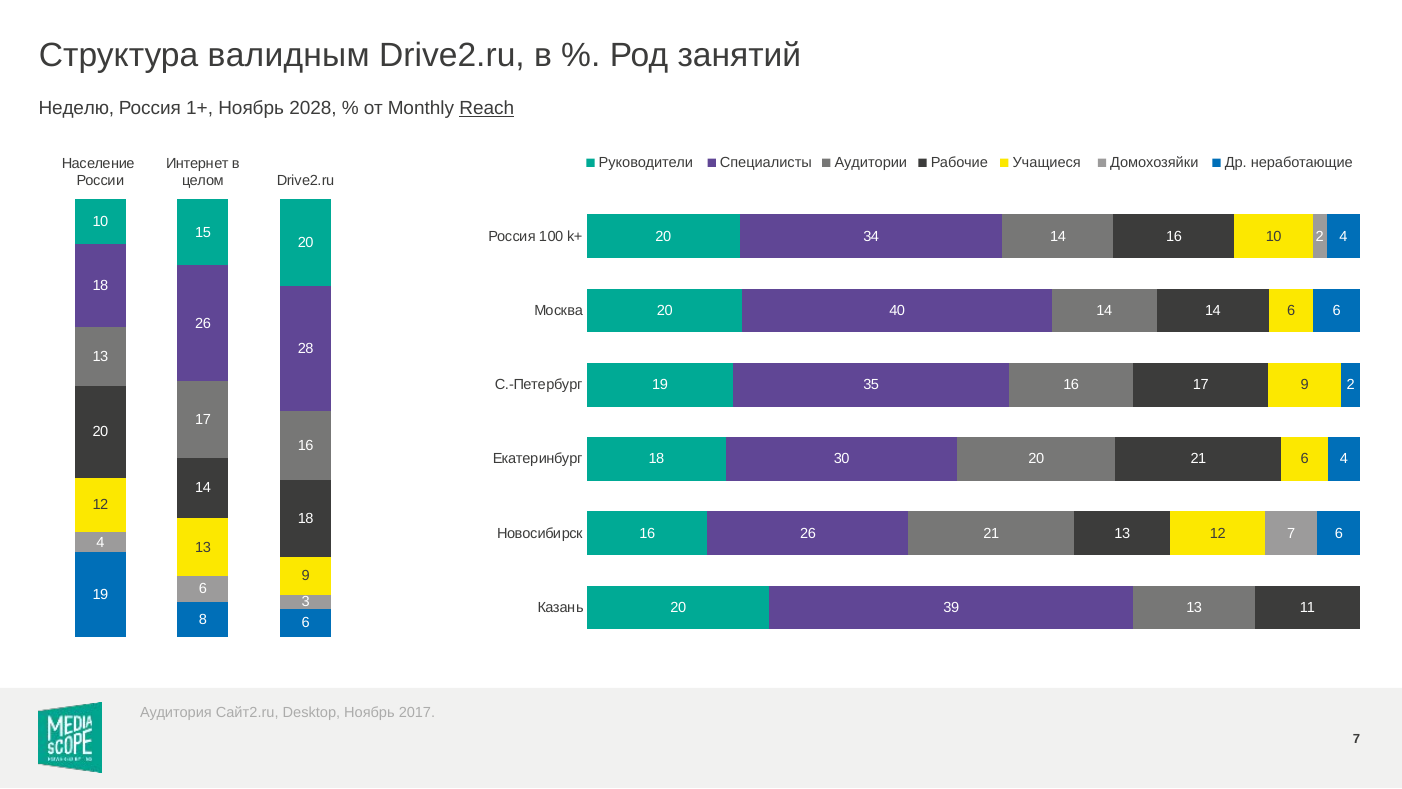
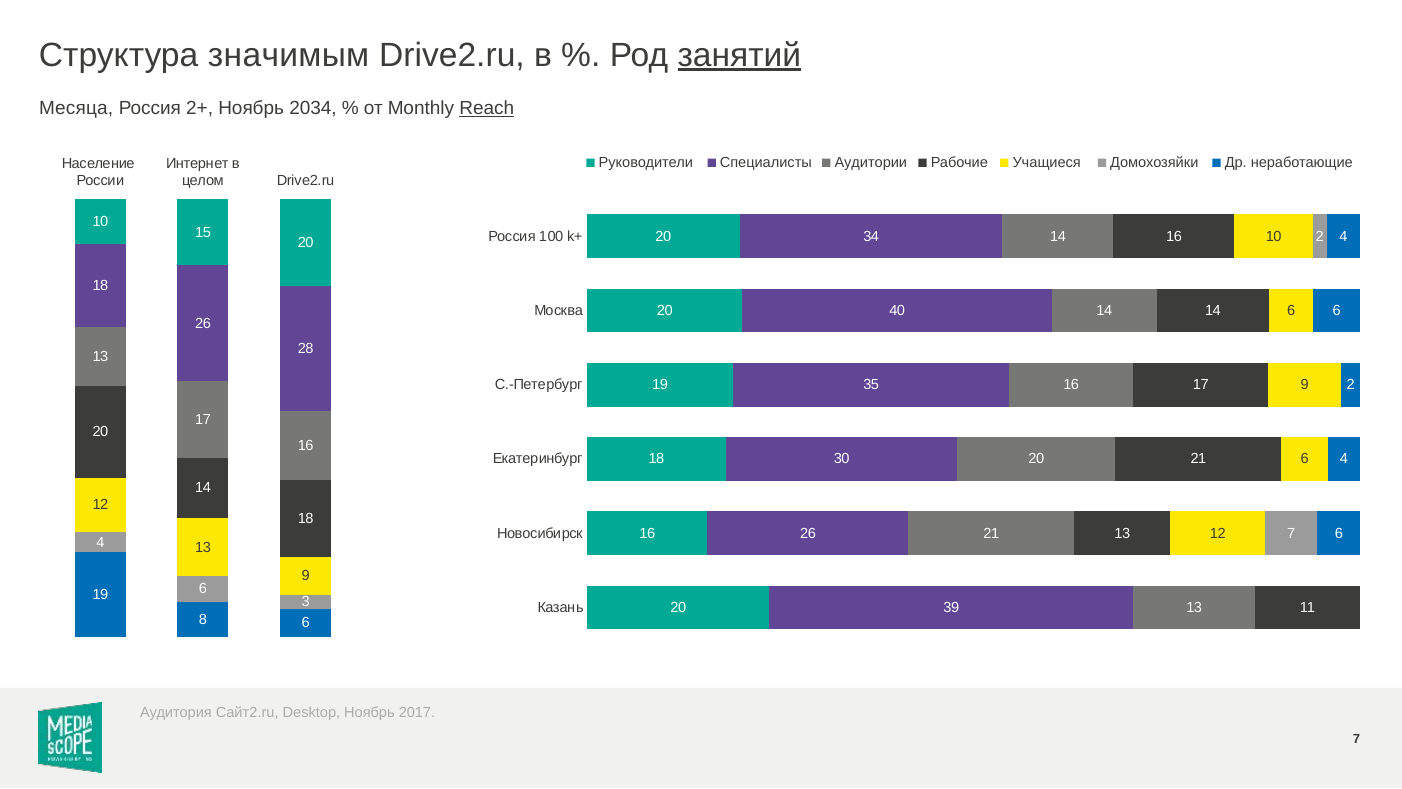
валидным: валидным -> значимым (289, 55)
занятий underline: none -> present (739, 55)
Неделю: Неделю -> Месяца (76, 109)
1+: 1+ -> 2+ (200, 109)
2028: 2028 -> 2034 (313, 109)
